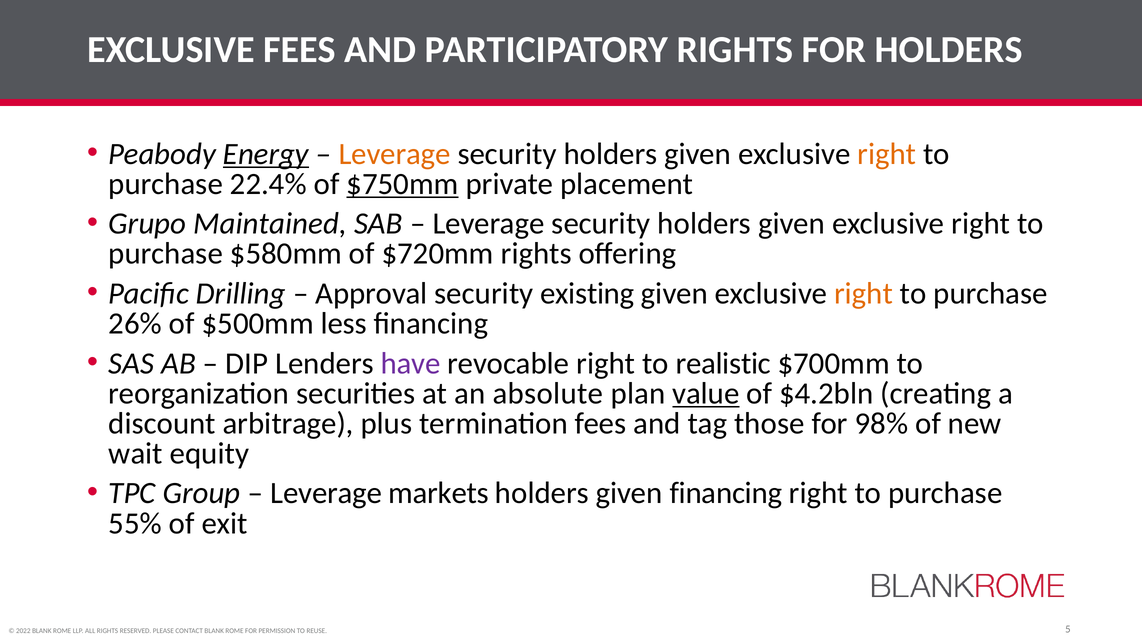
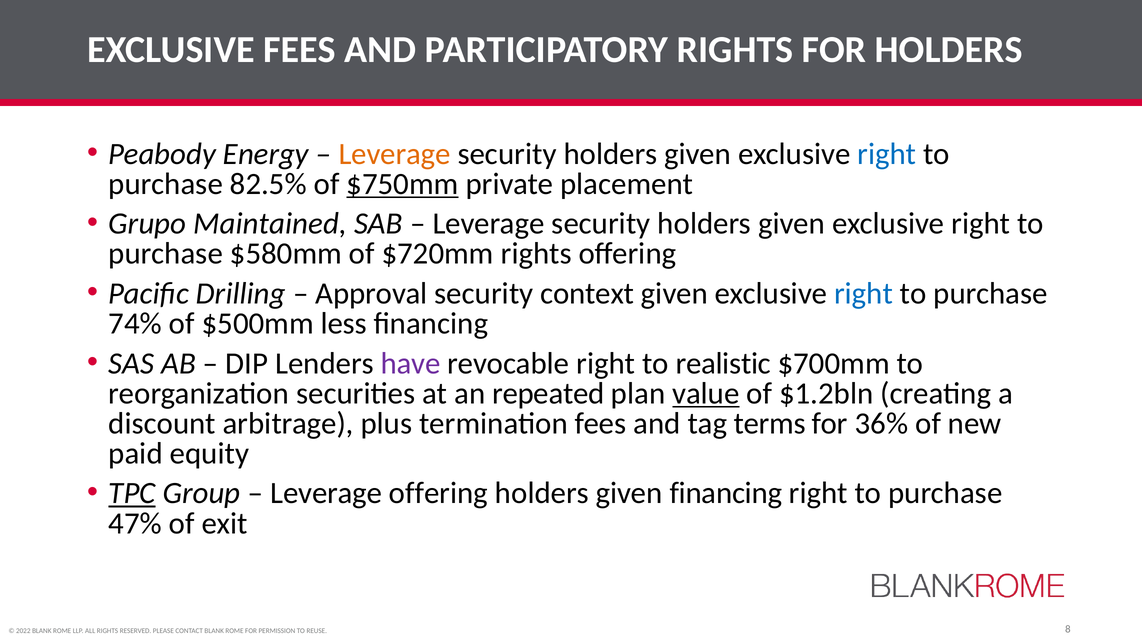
Energy underline: present -> none (266, 154)
right colour: orange -> blue (887, 154)
22.4%: 22.4% -> 82.5% (268, 184)
existing: existing -> context (587, 293)
right colour: orange -> blue (864, 293)
26%: 26% -> 74% (135, 323)
absolute: absolute -> repeated (548, 393)
$4.2bln: $4.2bln -> $1.2bln (826, 393)
those: those -> terms (770, 423)
98%: 98% -> 36% (881, 423)
wait: wait -> paid (136, 453)
TPC underline: none -> present (132, 493)
Leverage markets: markets -> offering (438, 493)
55%: 55% -> 47% (135, 523)
5: 5 -> 8 (1068, 629)
